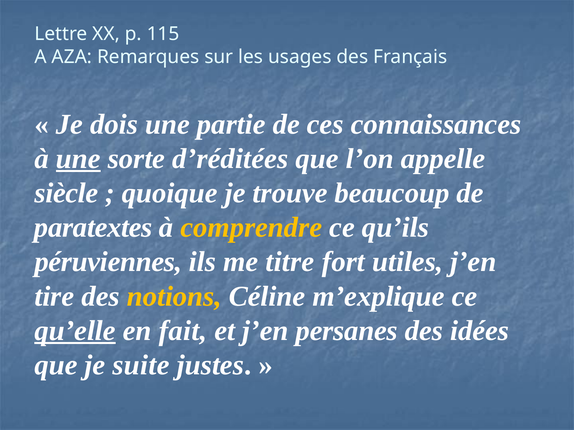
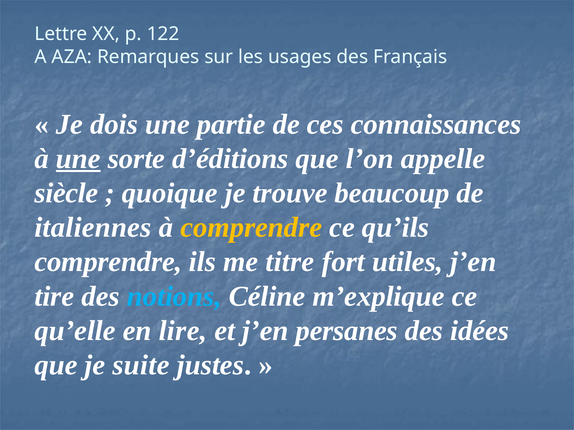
115: 115 -> 122 (163, 34)
d’réditées: d’réditées -> d’éditions (230, 159)
paratextes: paratextes -> italiennes (93, 228)
péruviennes: péruviennes -> comprendre (108, 262)
notions colour: yellow -> light blue (174, 297)
qu’elle underline: present -> none (75, 331)
fait: fait -> lire (183, 331)
